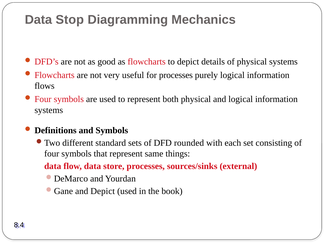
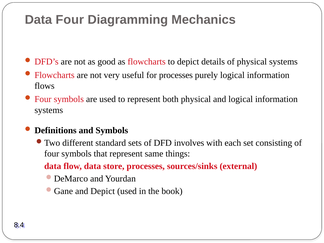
Data Stop: Stop -> Four (70, 20)
rounded: rounded -> involves (189, 143)
